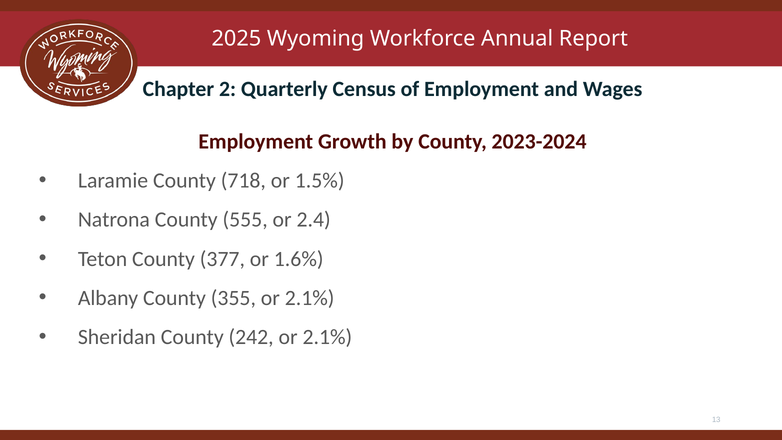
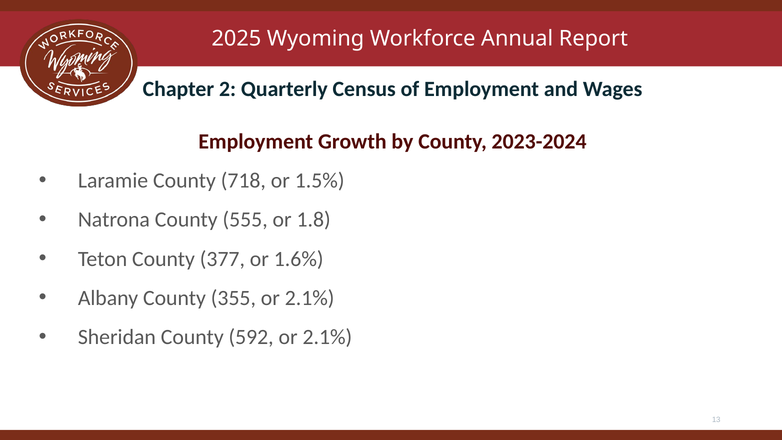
2.4: 2.4 -> 1.8 (314, 220)
242: 242 -> 592 (251, 337)
